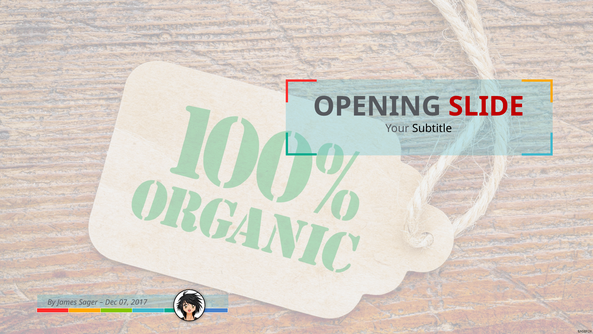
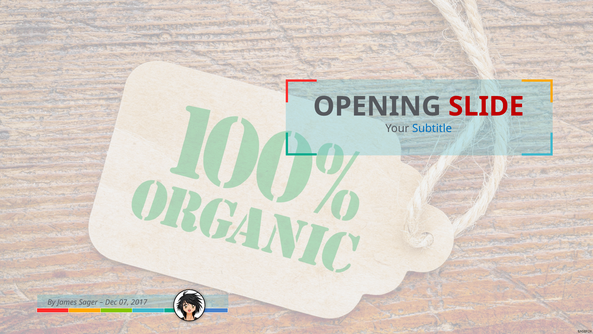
Subtitle colour: black -> blue (432, 128)
